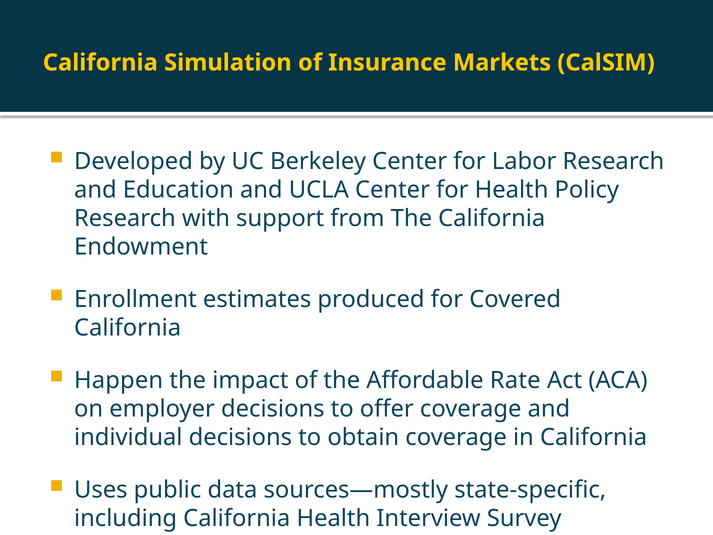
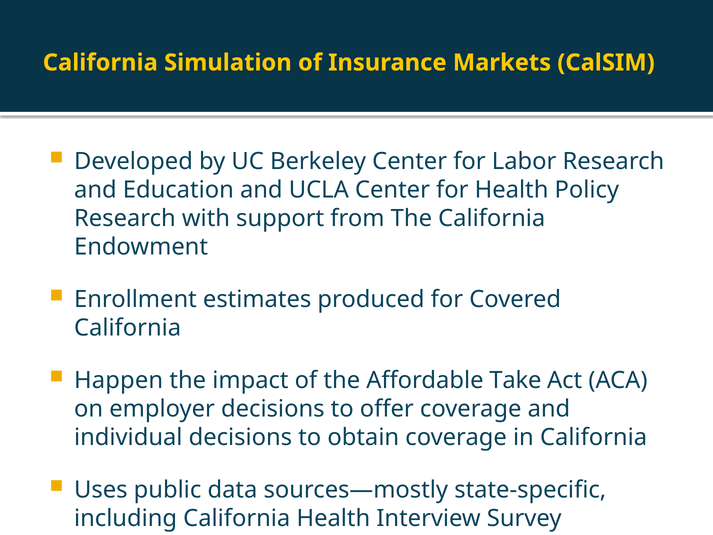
Rate: Rate -> Take (515, 380)
